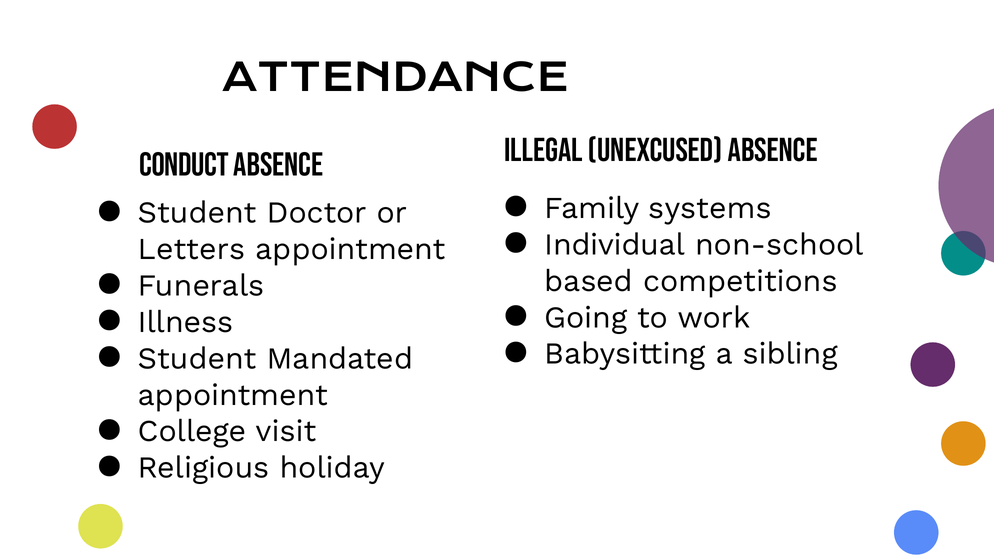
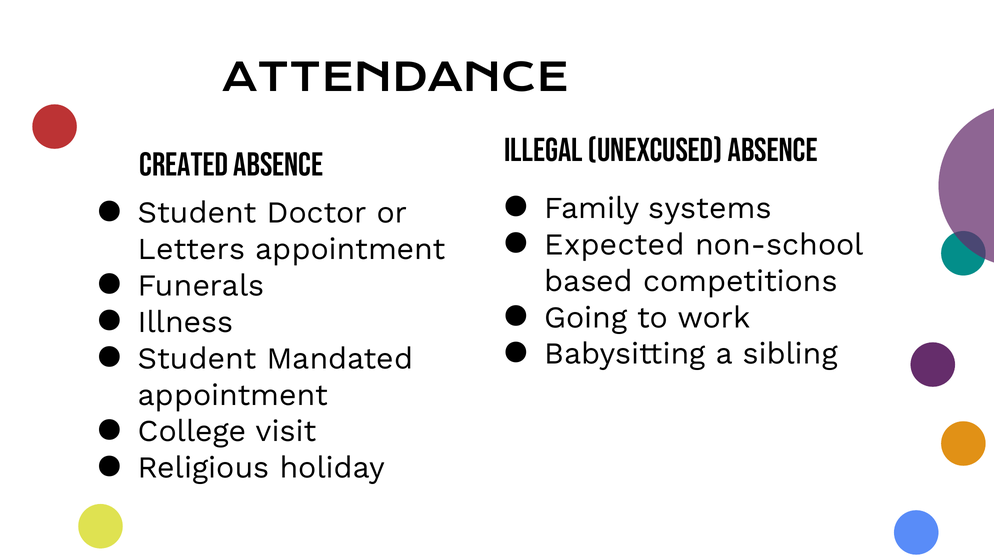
CONDUCT: CONDUCT -> CREATED (184, 165)
Individual: Individual -> Expected (615, 245)
